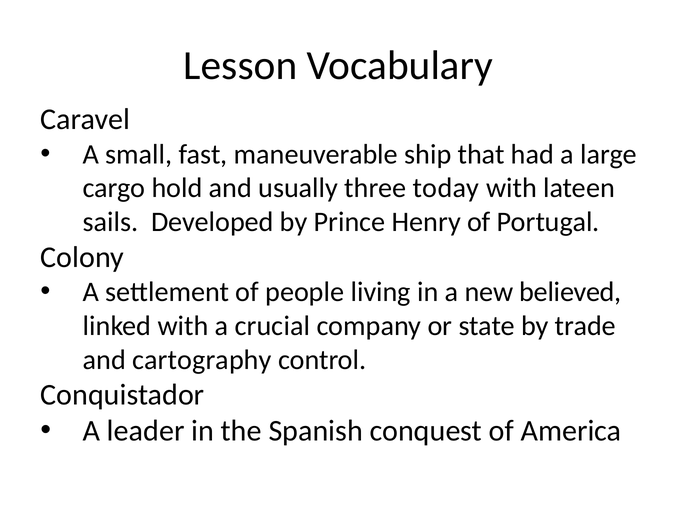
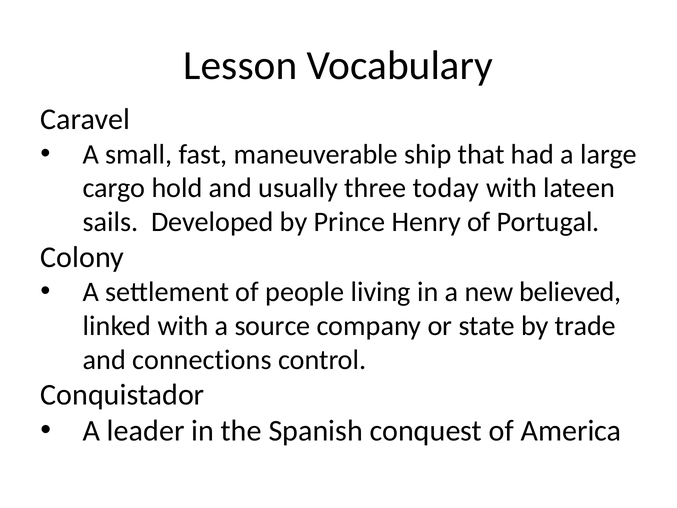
crucial: crucial -> source (273, 326)
cartography: cartography -> connections (202, 360)
